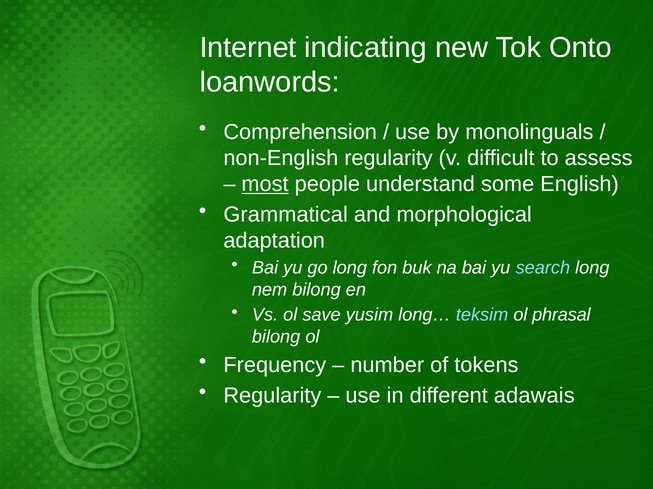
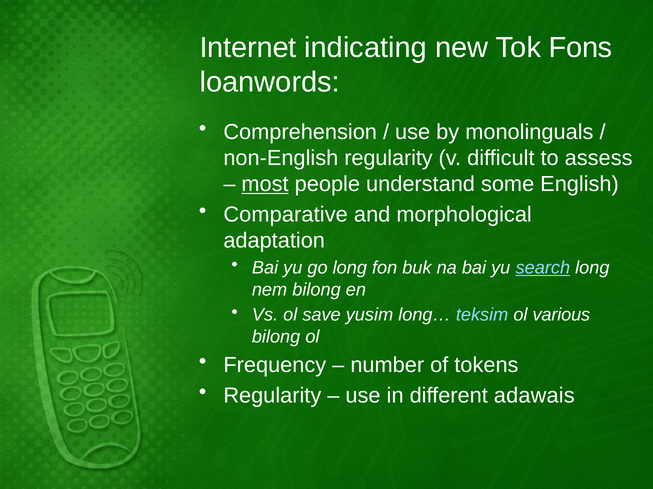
Onto: Onto -> Fons (581, 48)
Grammatical: Grammatical -> Comparative (286, 215)
search underline: none -> present (543, 268)
phrasal: phrasal -> various (561, 315)
